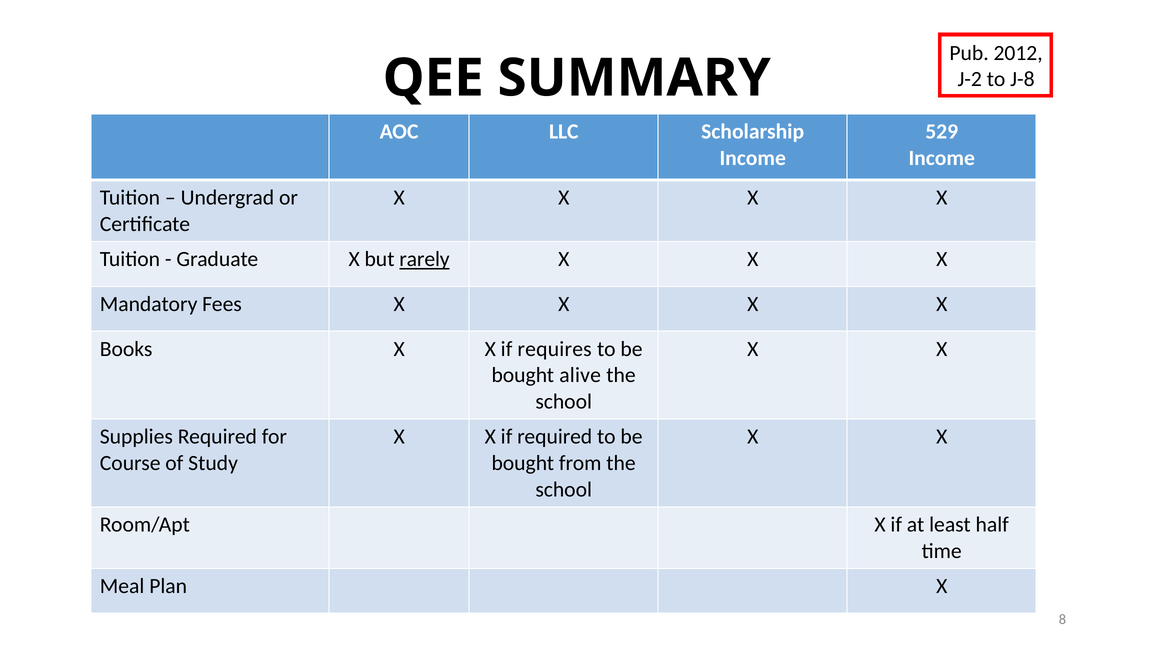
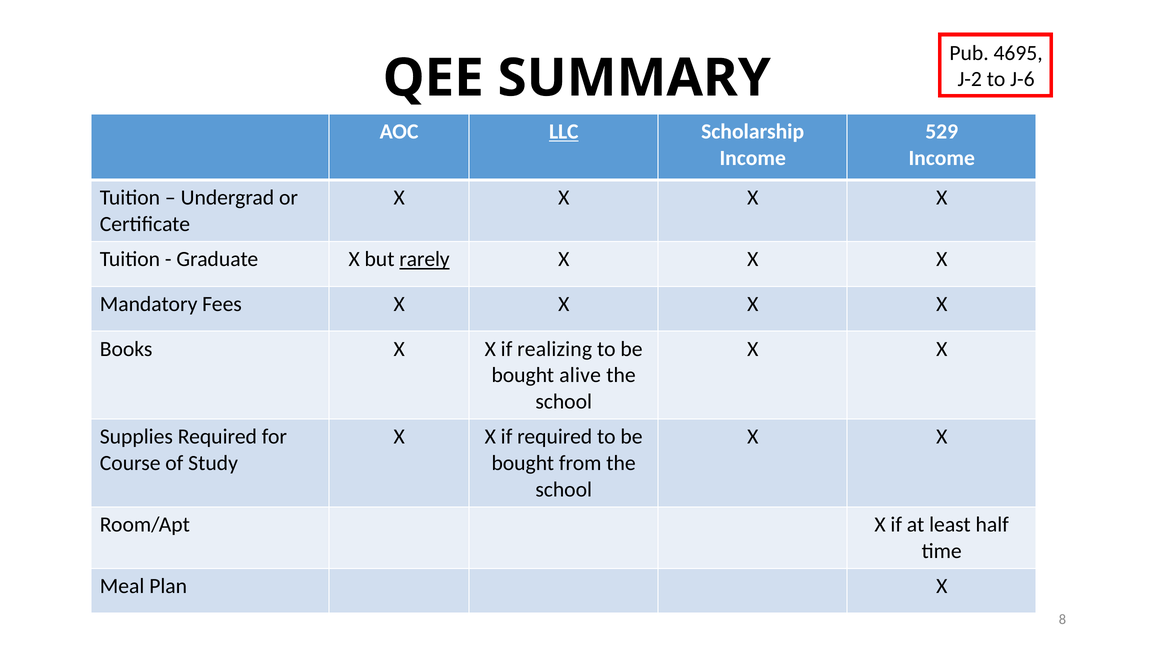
2012: 2012 -> 4695 (1018, 53)
J-8: J-8 -> J-6 (1022, 79)
LLC underline: none -> present (564, 132)
requires: requires -> realizing (555, 349)
